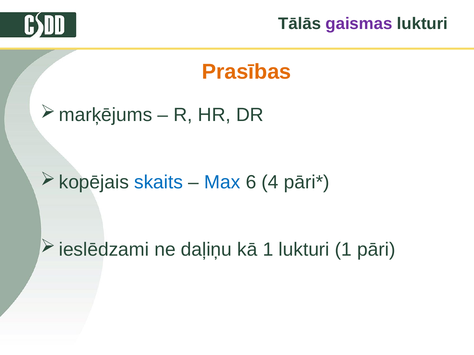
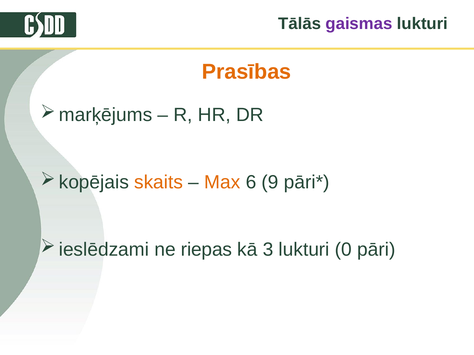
skaits colour: blue -> orange (159, 182)
Max colour: blue -> orange (222, 182)
4: 4 -> 9 (270, 182)
daļiņu: daļiņu -> riepas (206, 250)
kā 1: 1 -> 3 (268, 250)
lukturi 1: 1 -> 0 (343, 250)
